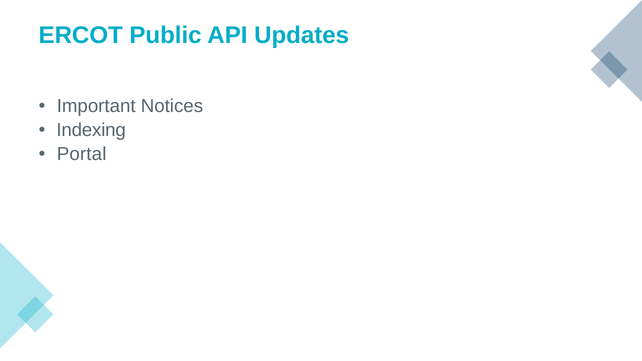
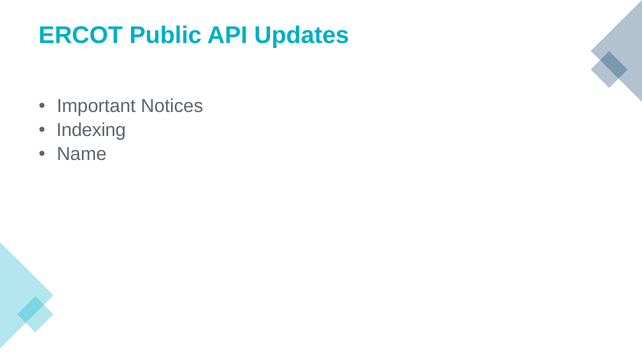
Portal: Portal -> Name (82, 154)
